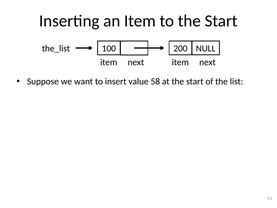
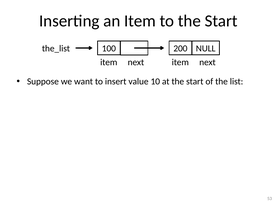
58: 58 -> 10 (155, 81)
